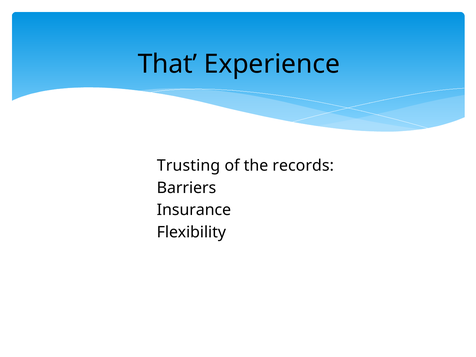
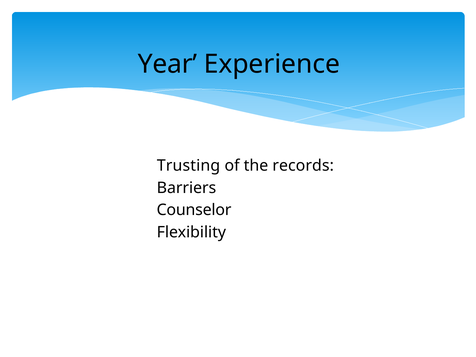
That: That -> Year (167, 64)
Insurance: Insurance -> Counselor (194, 210)
